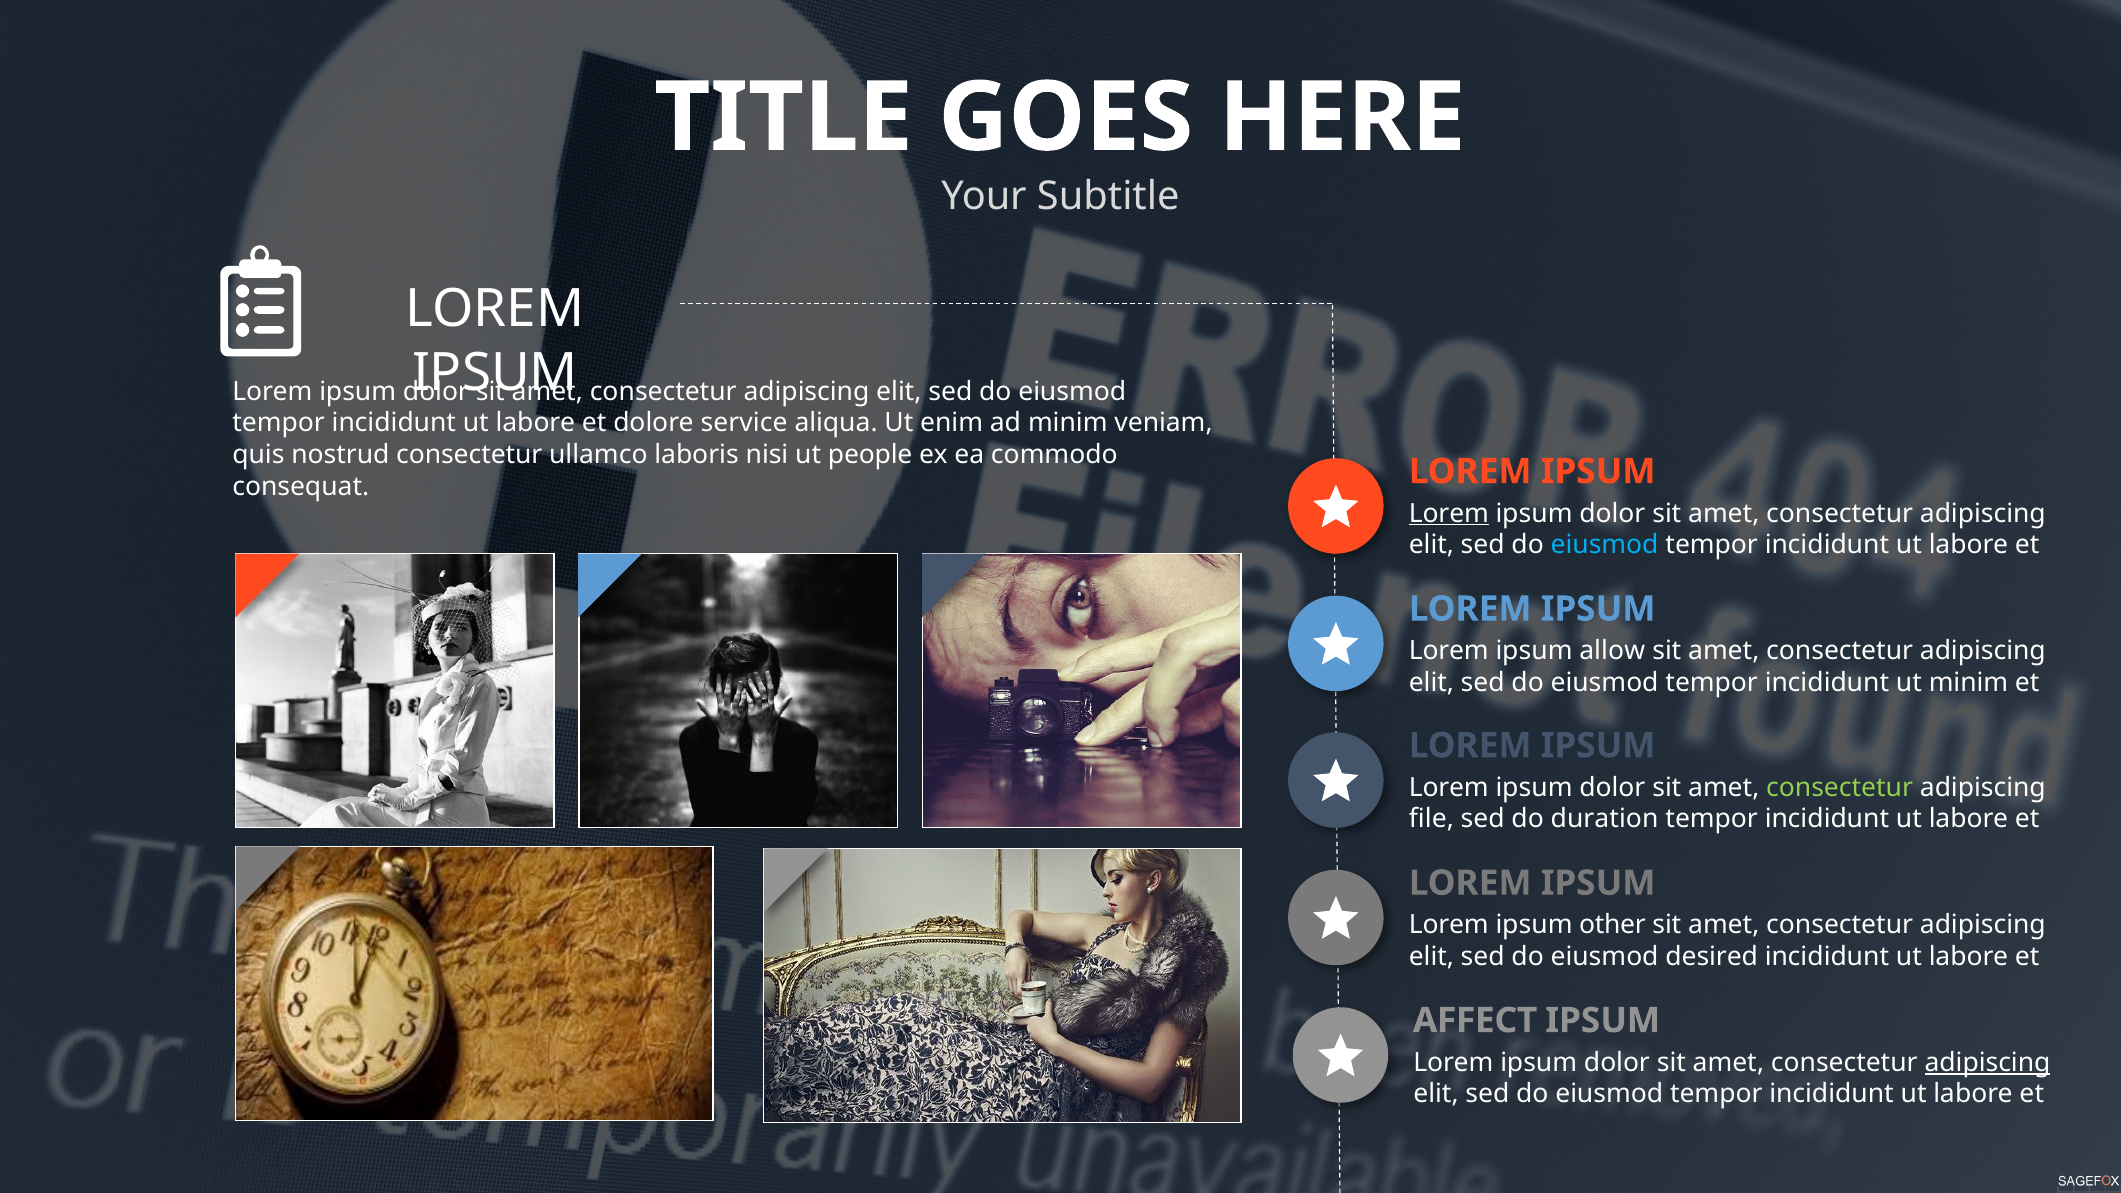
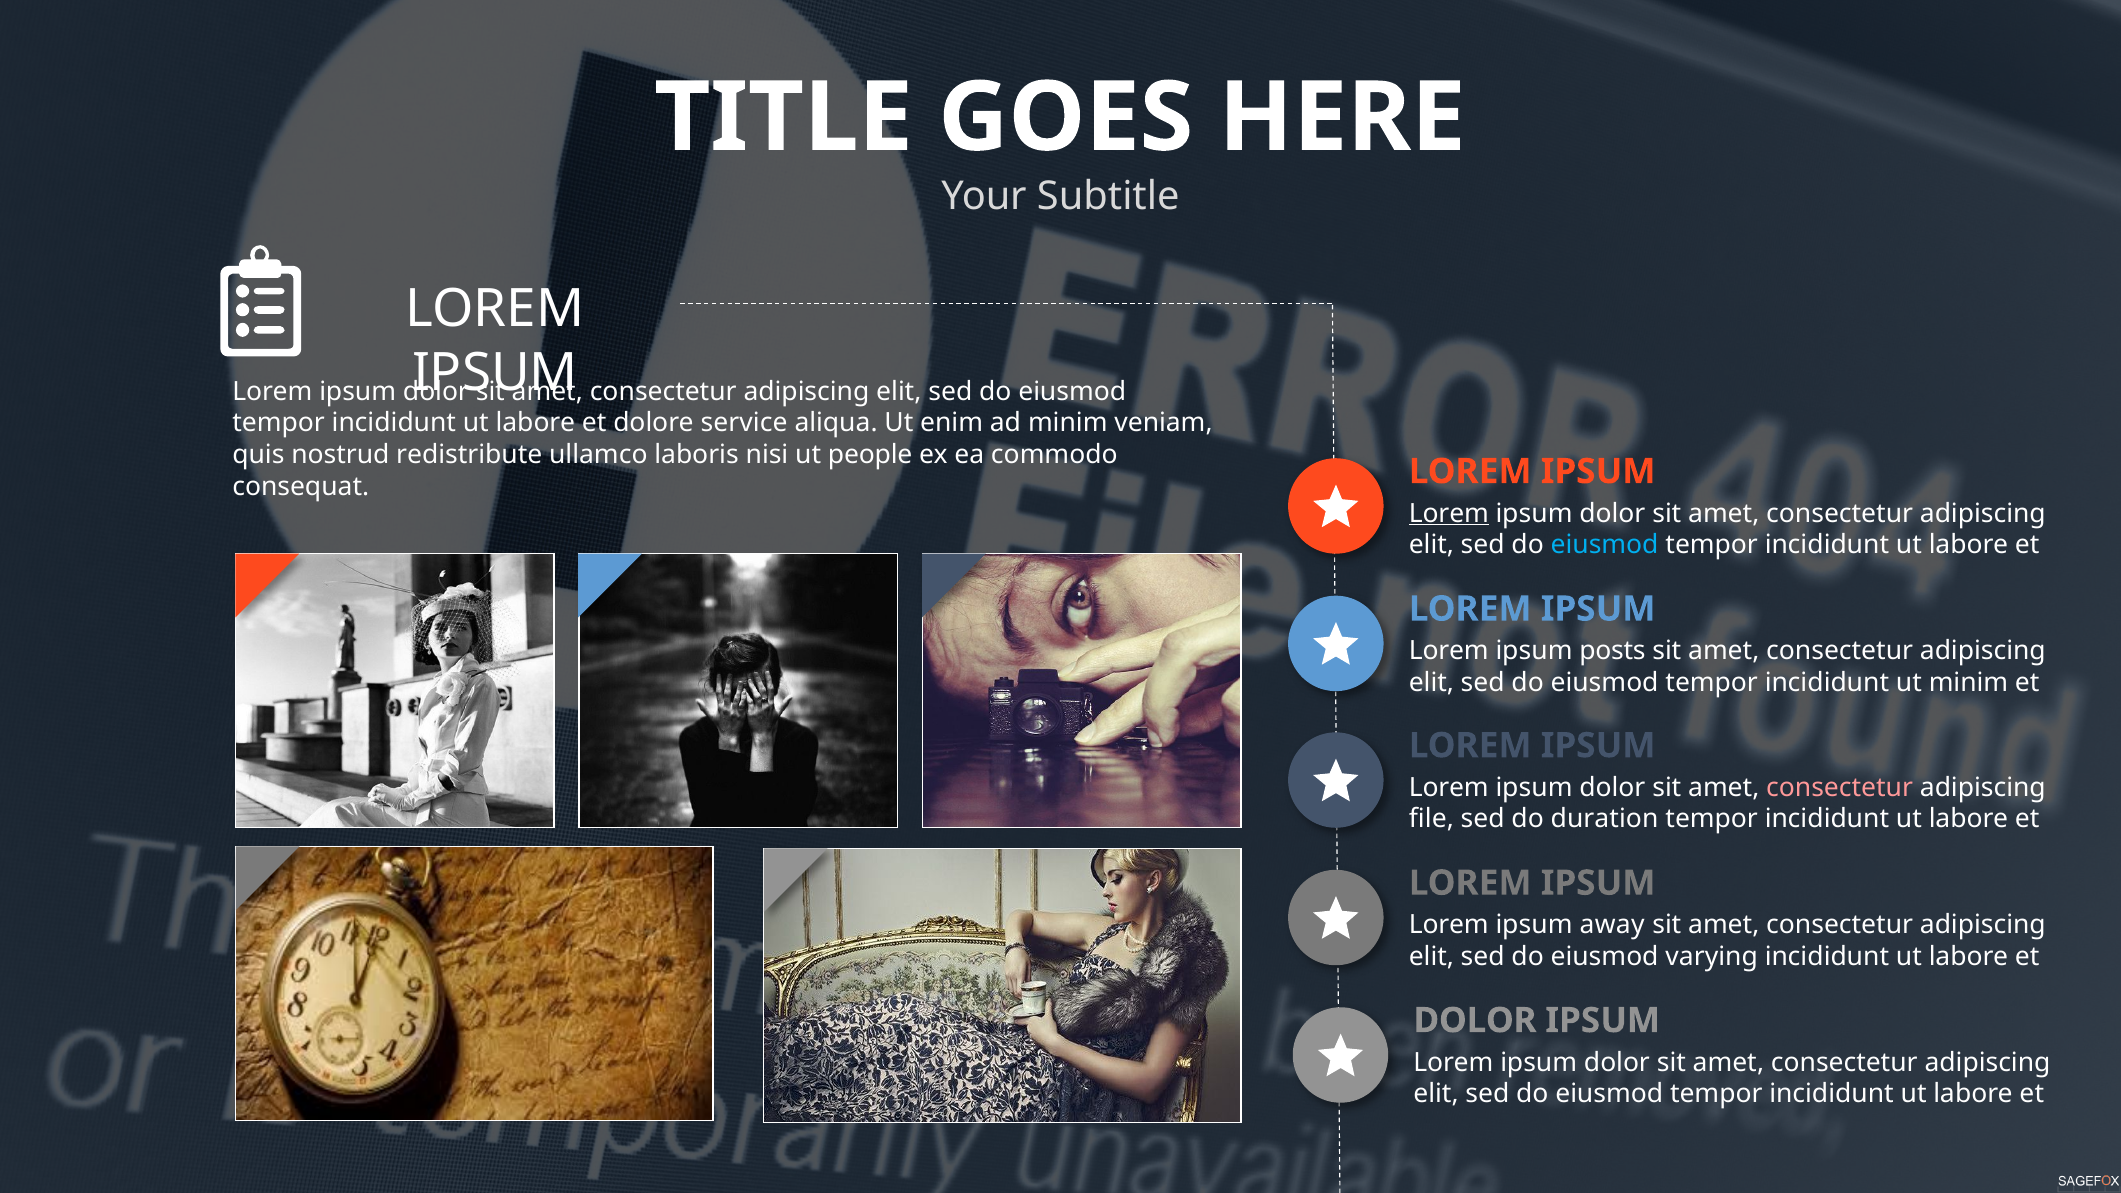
nostrud consectetur: consectetur -> redistribute (469, 455)
allow: allow -> posts (1612, 651)
consectetur colour: light green -> pink (1840, 787)
other: other -> away (1612, 925)
desired: desired -> varying (1712, 957)
AFFECT: AFFECT -> DOLOR (1475, 1021)
adipiscing underline: present -> none (1988, 1062)
